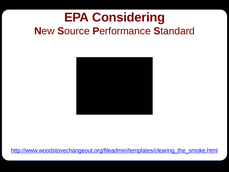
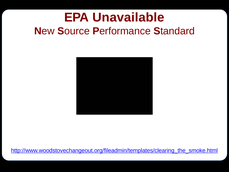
Considering: Considering -> Unavailable (128, 17)
